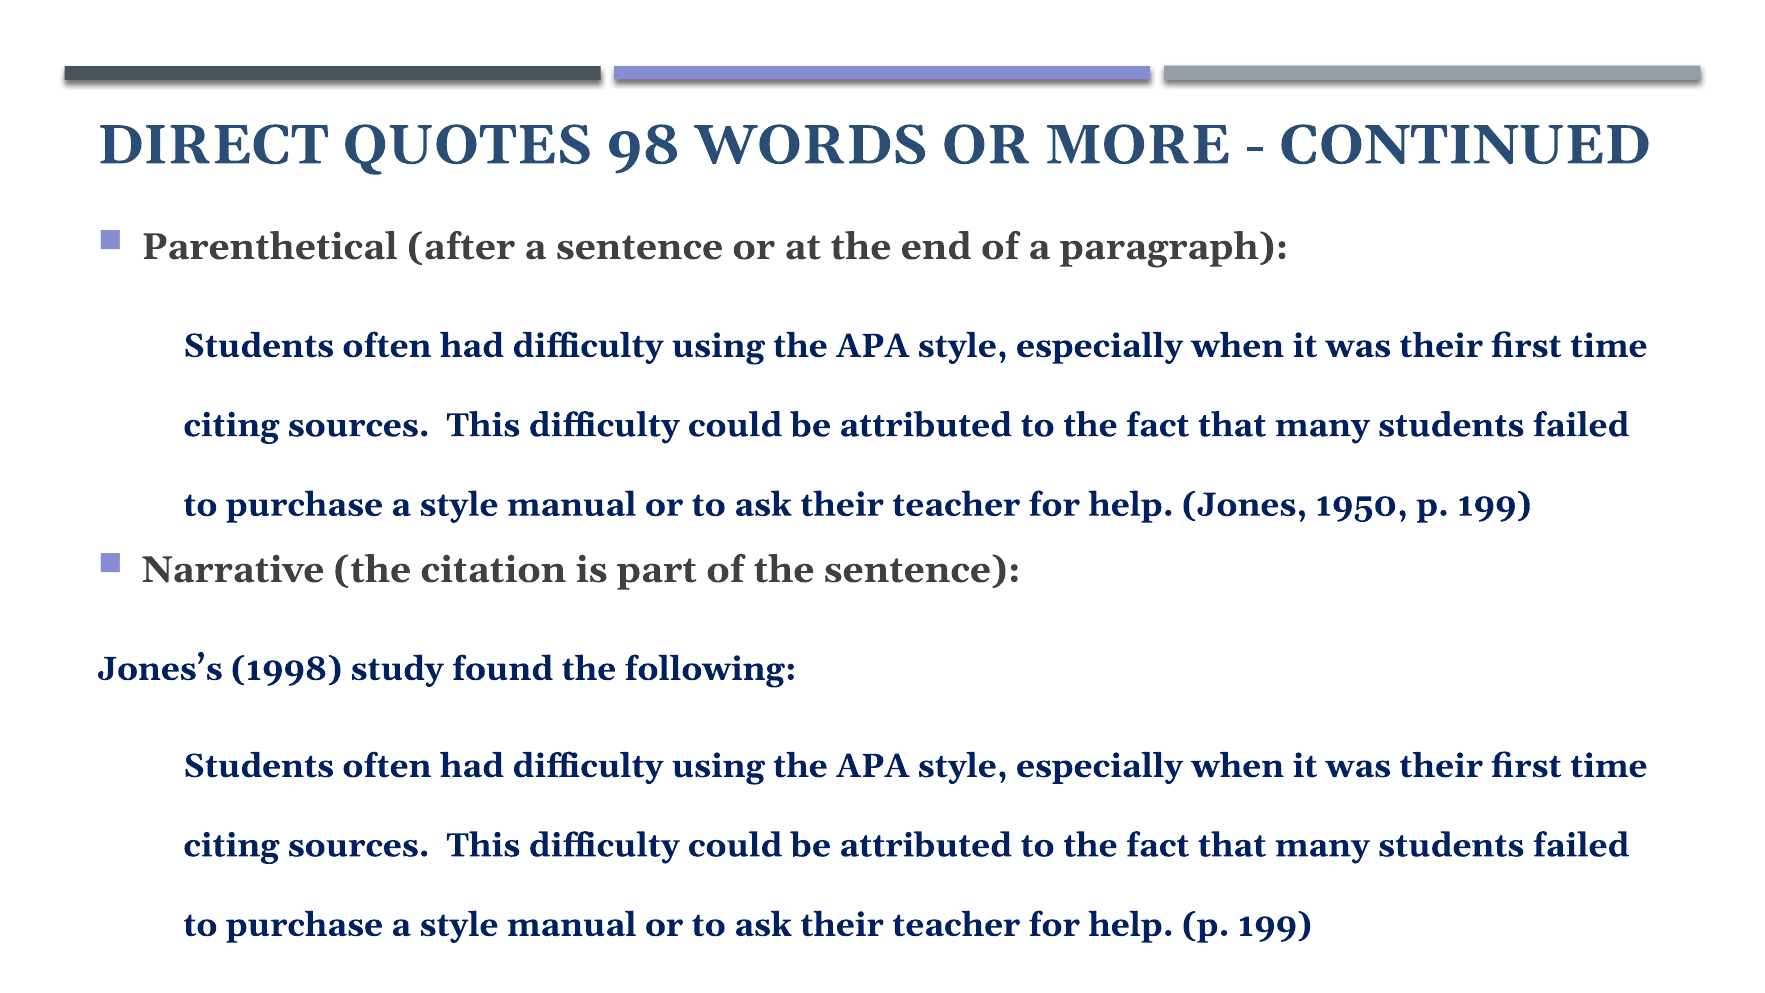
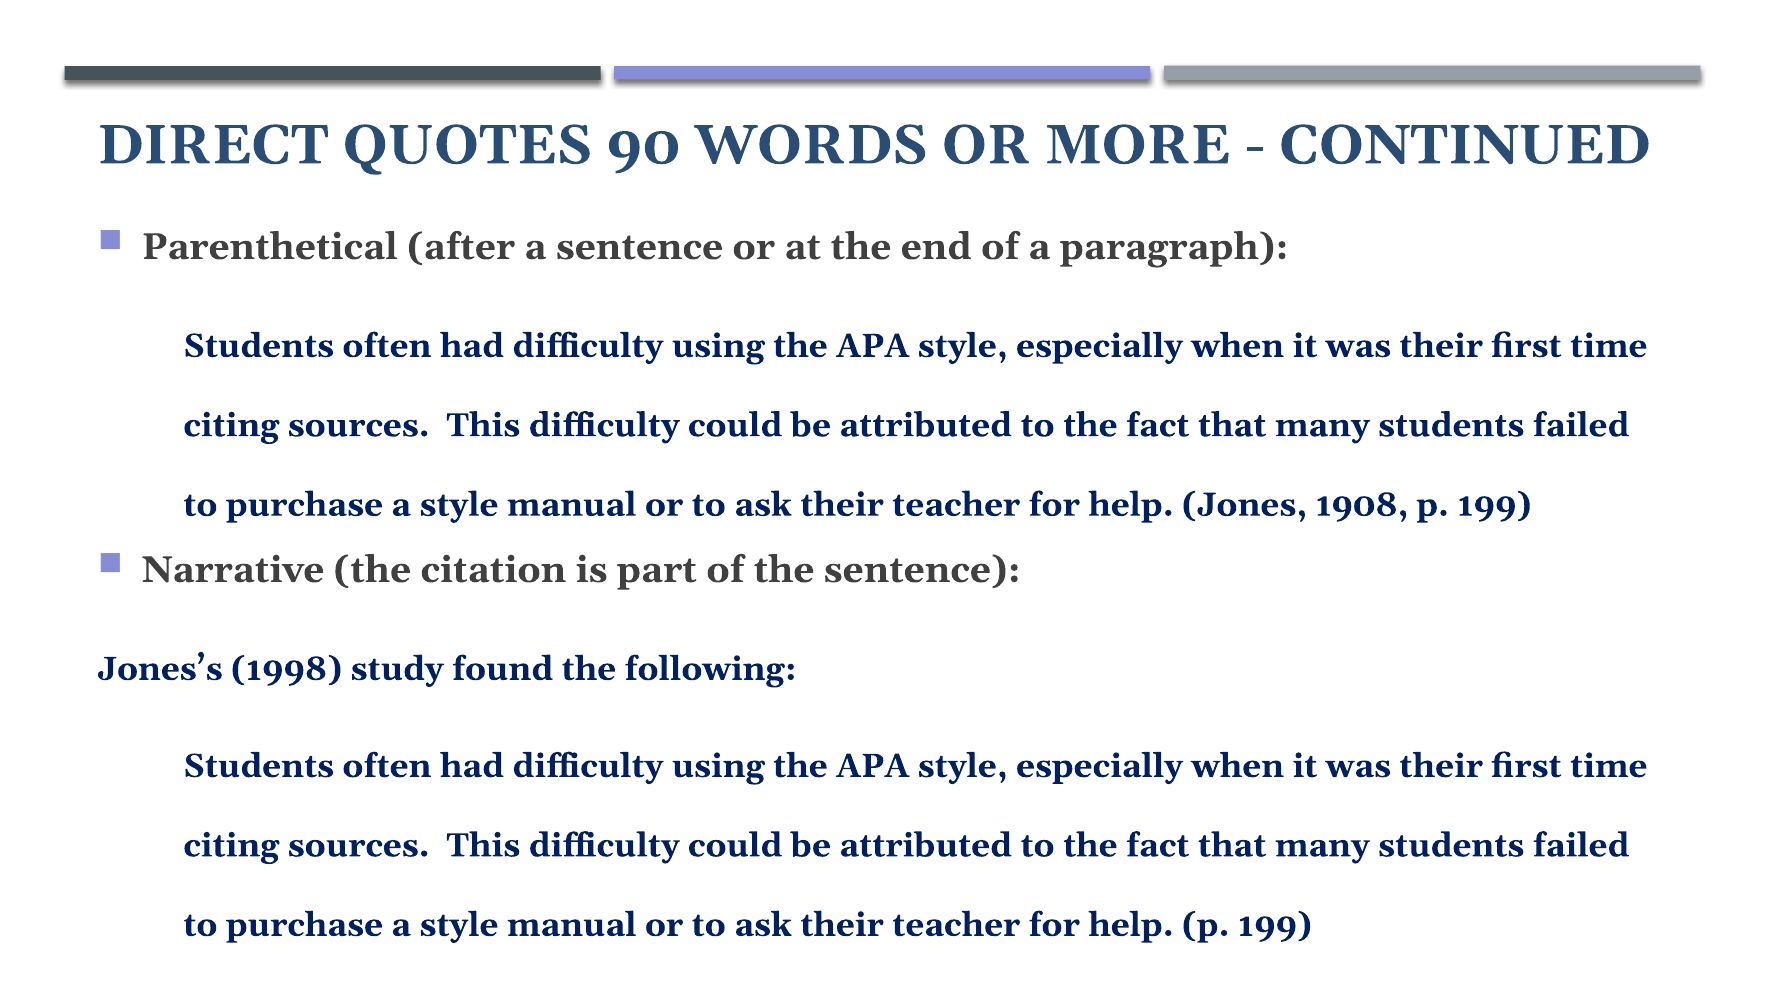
98: 98 -> 90 (644, 145)
1950: 1950 -> 1908 (1362, 505)
